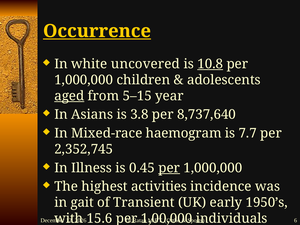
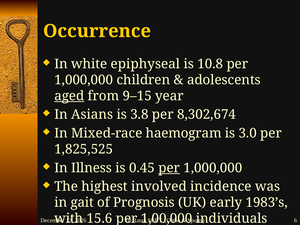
Occurrence underline: present -> none (97, 31)
uncovered: uncovered -> epiphyseal (145, 64)
10.8 underline: present -> none (210, 64)
5–15: 5–15 -> 9–15 (137, 96)
8,737,640: 8,737,640 -> 8,302,674 (206, 115)
7.7: 7.7 -> 3.0 (248, 133)
2,352,745: 2,352,745 -> 1,825,525 (84, 149)
activities: activities -> involved (159, 187)
Transient: Transient -> Prognosis (144, 203)
1950’s: 1950’s -> 1983’s (267, 203)
